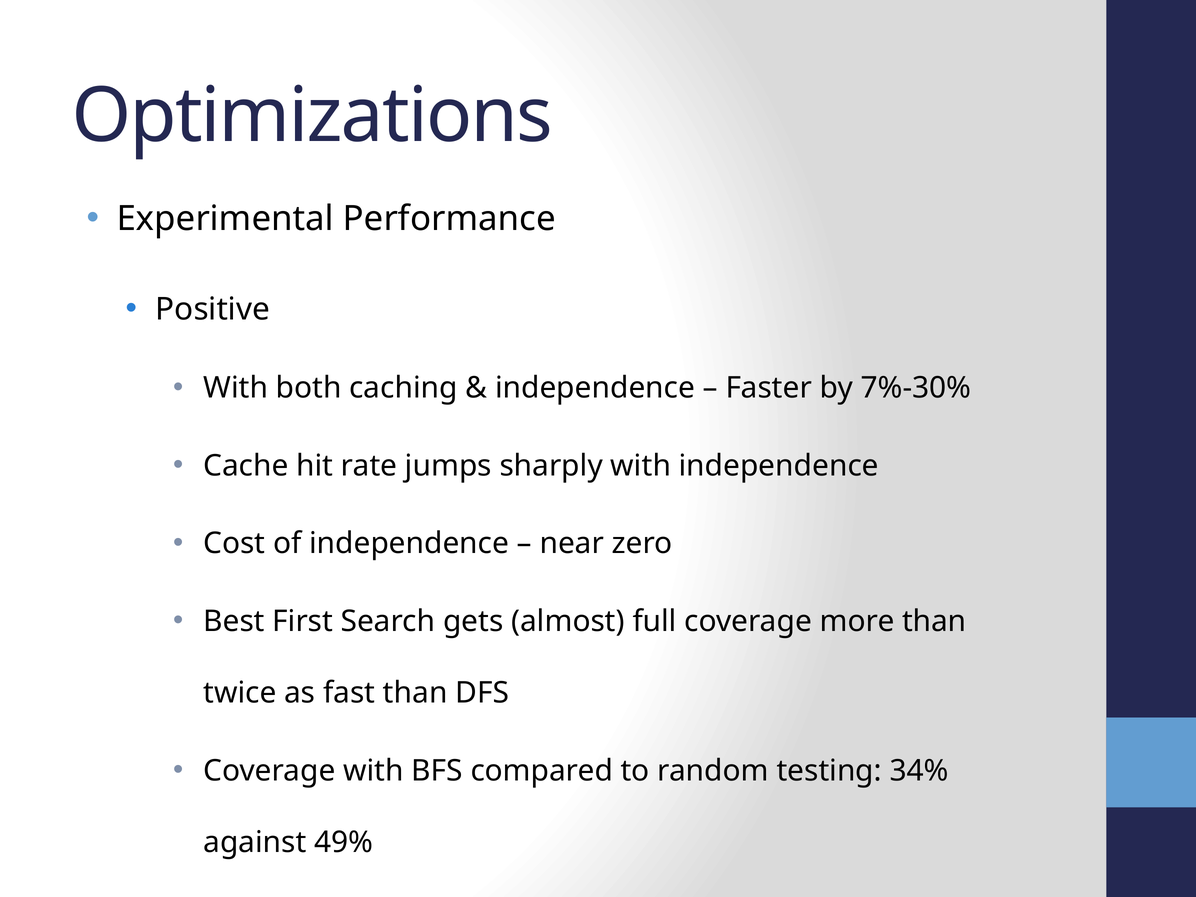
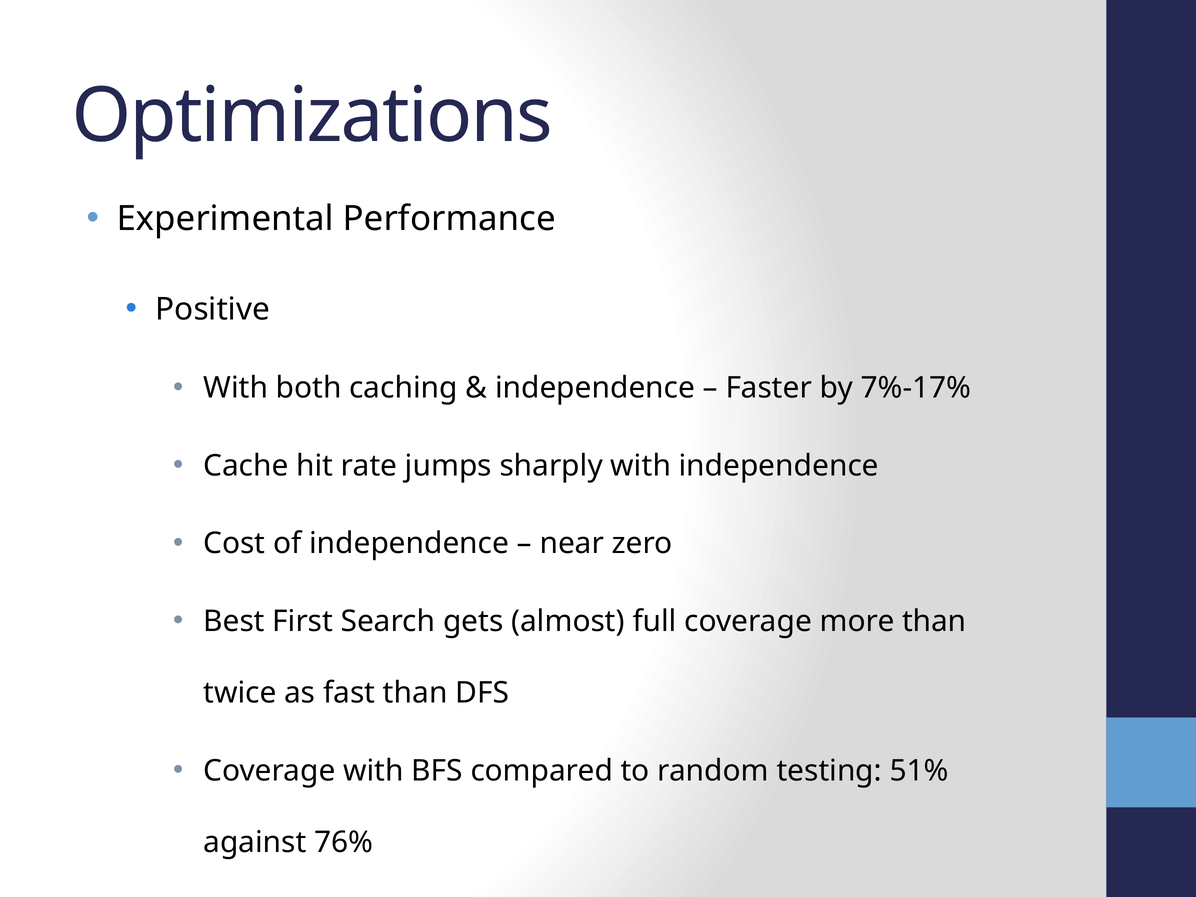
7%-30%: 7%-30% -> 7%-17% (916, 388)
34%: 34% -> 51% (919, 771)
49%: 49% -> 76% (344, 843)
